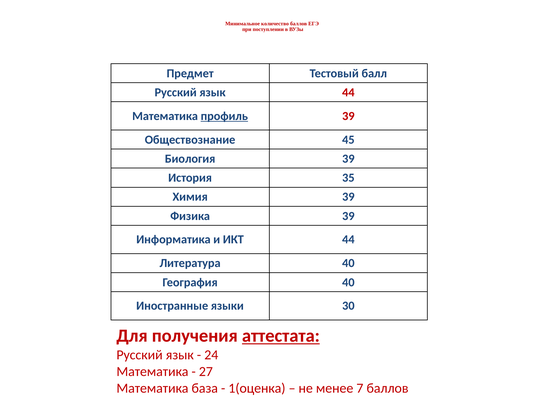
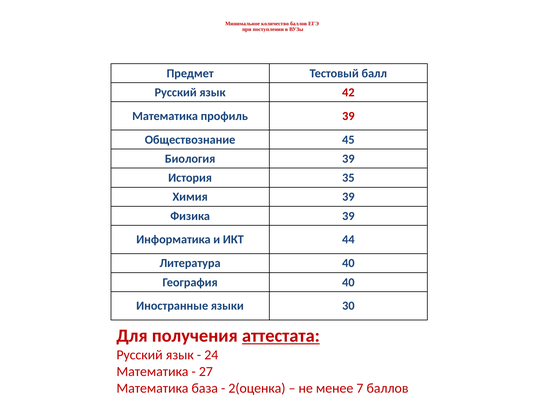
язык 44: 44 -> 42 (348, 92)
профиль underline: present -> none (224, 116)
1(оценка: 1(оценка -> 2(оценка (257, 388)
